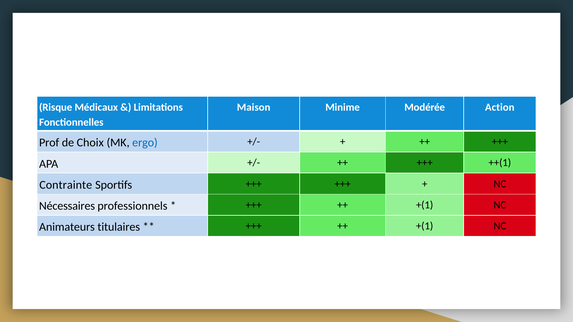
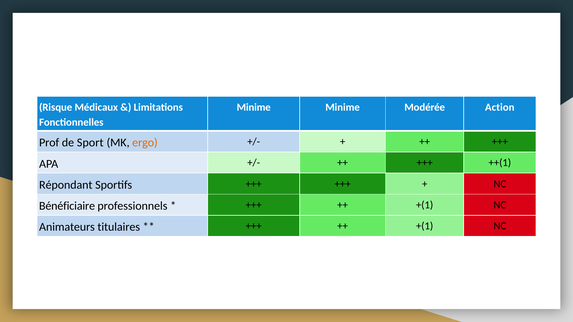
Maison: Maison -> Minime (254, 107)
Choix: Choix -> Sport (90, 143)
ergo colour: blue -> orange (145, 143)
Contrainte: Contrainte -> Répondant (66, 185)
Nécessaires: Nécessaires -> Bénéficiaire (67, 206)
